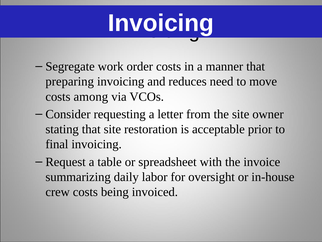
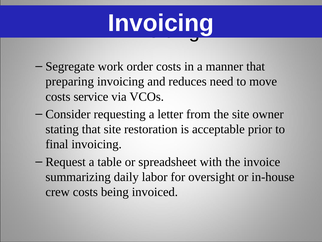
among: among -> service (91, 96)
